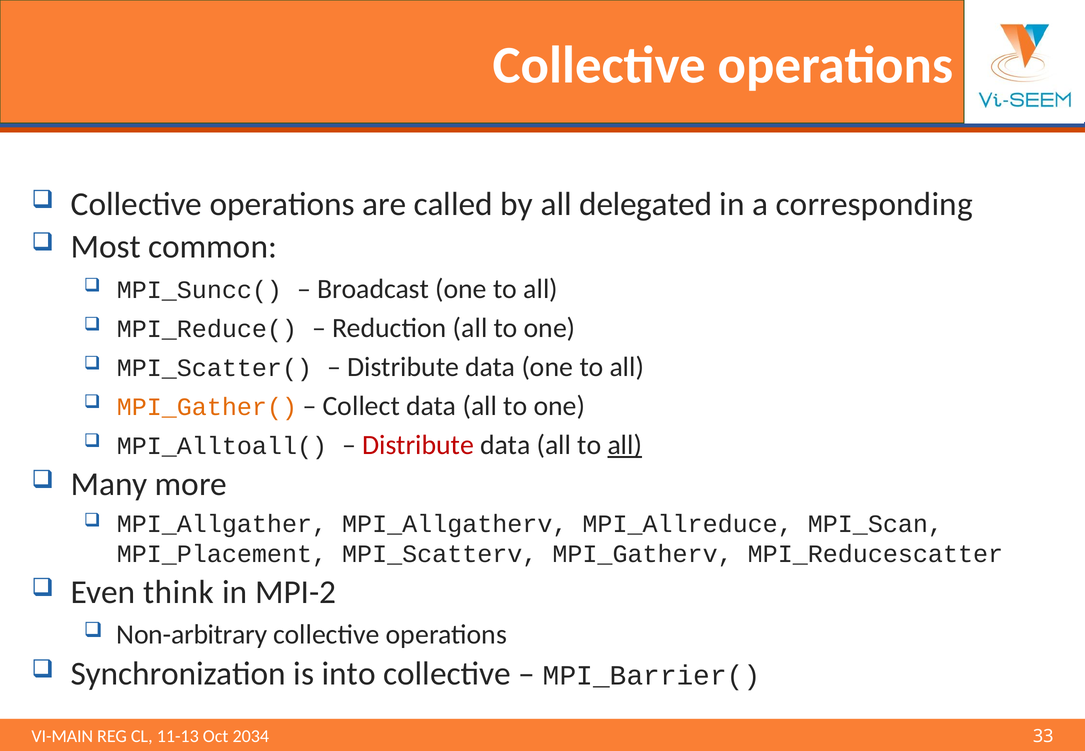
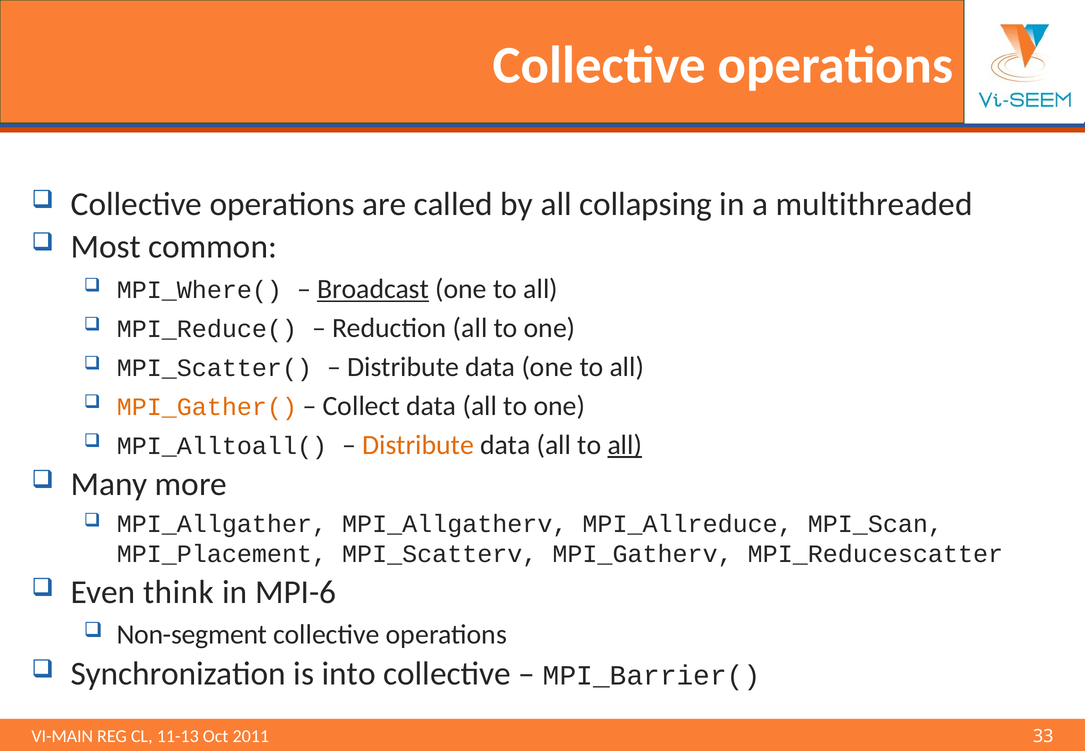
delegated: delegated -> collapsing (646, 204)
corresponding: corresponding -> multithreaded (874, 204)
MPI_Suncc(: MPI_Suncc( -> MPI_Where( (199, 290)
Broadcast underline: none -> present (373, 289)
Distribute colour: red -> orange (418, 445)
MPI-2: MPI-2 -> MPI-6 (296, 592)
Non-arbitrary: Non-arbitrary -> Non-segment (192, 635)
2034: 2034 -> 2011 (251, 736)
